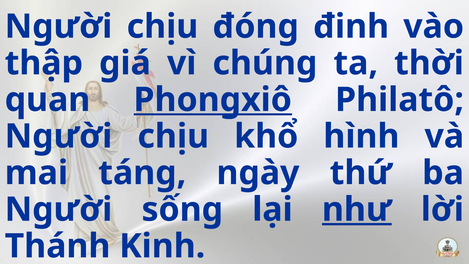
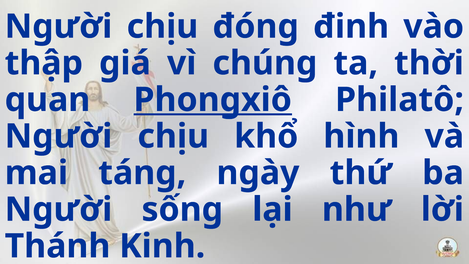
như underline: present -> none (357, 209)
